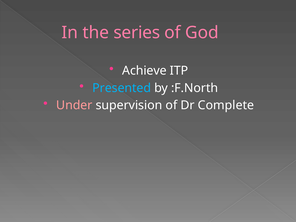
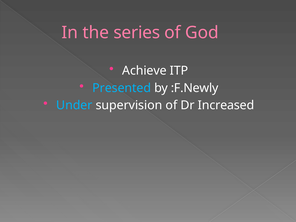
:F.North: :F.North -> :F.Newly (195, 88)
Under colour: pink -> light blue (74, 105)
Complete: Complete -> Increased (226, 105)
